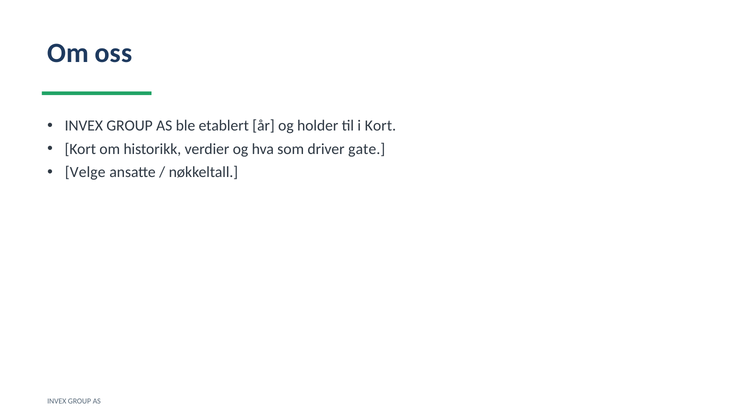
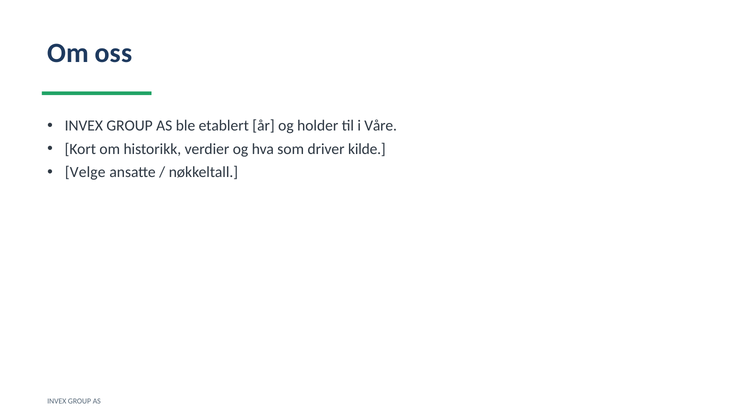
i Kort: Kort -> Våre (381, 126)
gate: gate -> kilde (367, 149)
